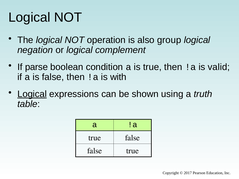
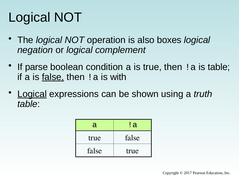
group: group -> boxes (169, 40)
is valid: valid -> table (219, 67)
false underline: none -> present (53, 77)
